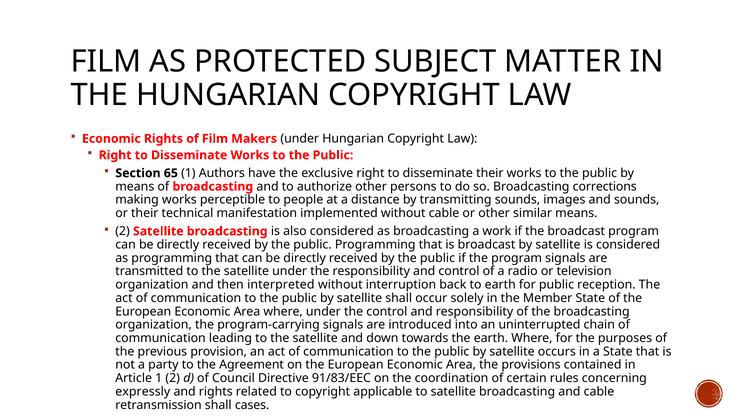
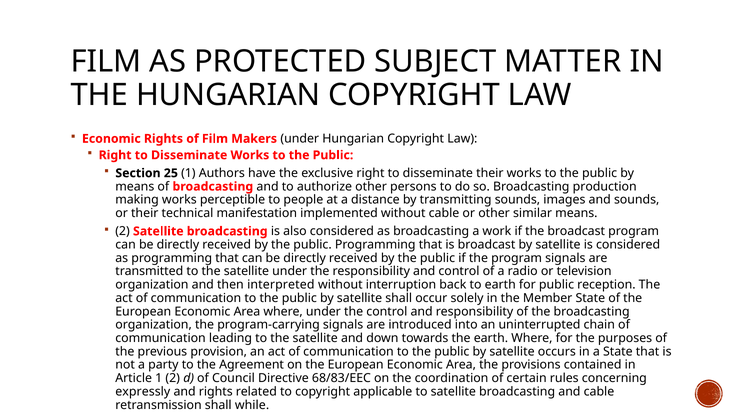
65: 65 -> 25 (171, 173)
corrections: corrections -> production (605, 186)
91/83/EEC: 91/83/EEC -> 68/83/EEC (341, 378)
cases: cases -> while (252, 405)
